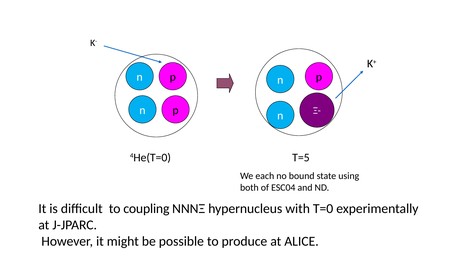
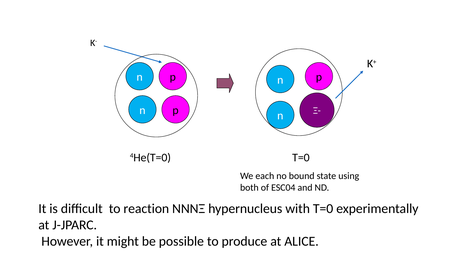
4He(T=0 T=5: T=5 -> T=0 (301, 157)
coupling: coupling -> reaction (146, 208)
